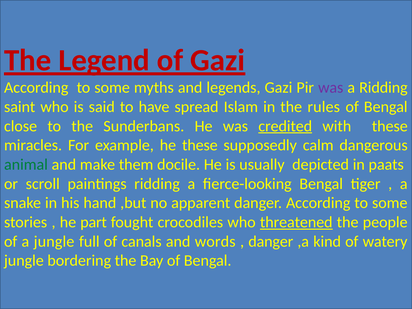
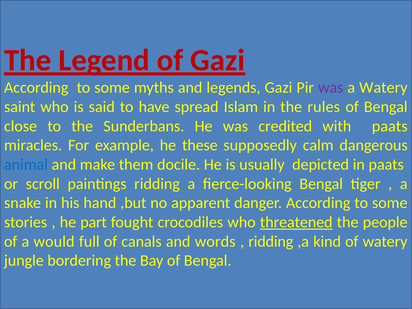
a Ridding: Ridding -> Watery (383, 88)
credited underline: present -> none (285, 126)
with these: these -> paats (390, 126)
animal colour: green -> blue (26, 165)
a jungle: jungle -> would (54, 241)
danger: danger -> ridding (271, 241)
